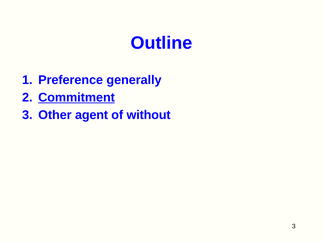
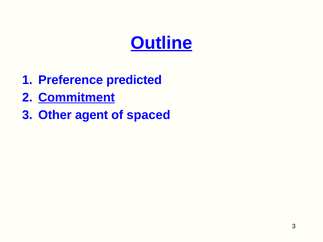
Outline underline: none -> present (161, 43)
generally: generally -> predicted (134, 80)
without: without -> spaced (149, 115)
